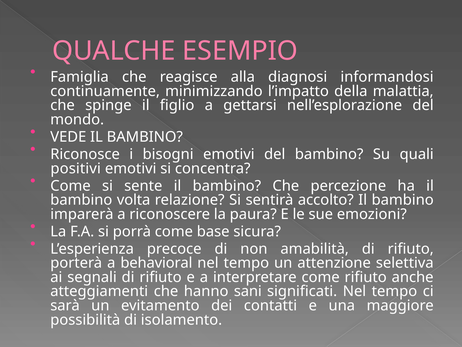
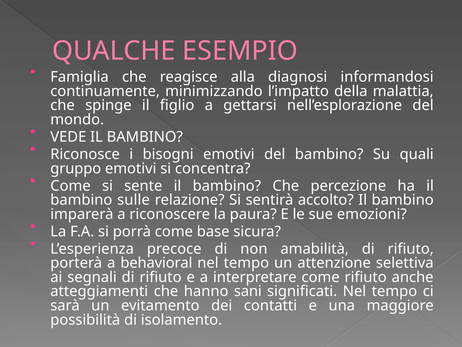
positivi: positivi -> gruppo (76, 168)
volta: volta -> sulle (133, 200)
